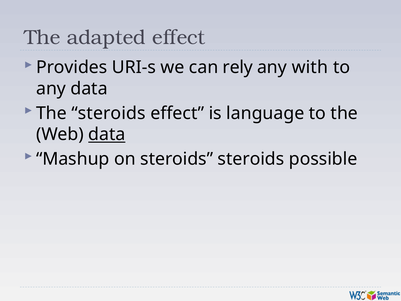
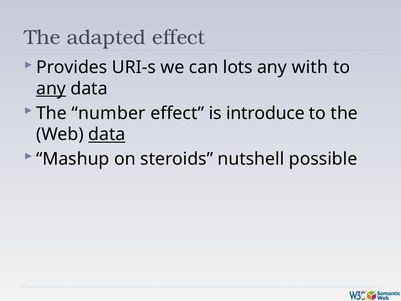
rely: rely -> lots (238, 67)
any underline: none -> present (51, 89)
The steroids: steroids -> number (109, 113)
language: language -> introduce (265, 113)
steroids steroids: steroids -> nutshell (251, 159)
